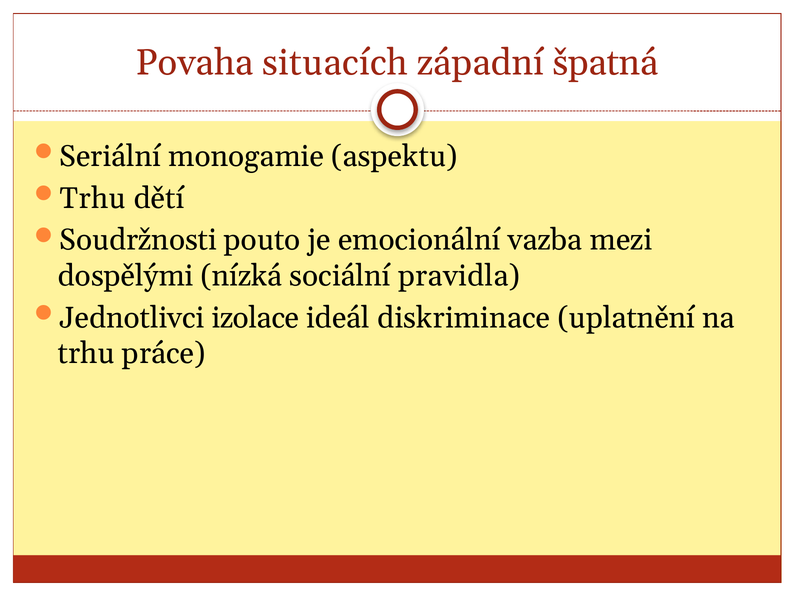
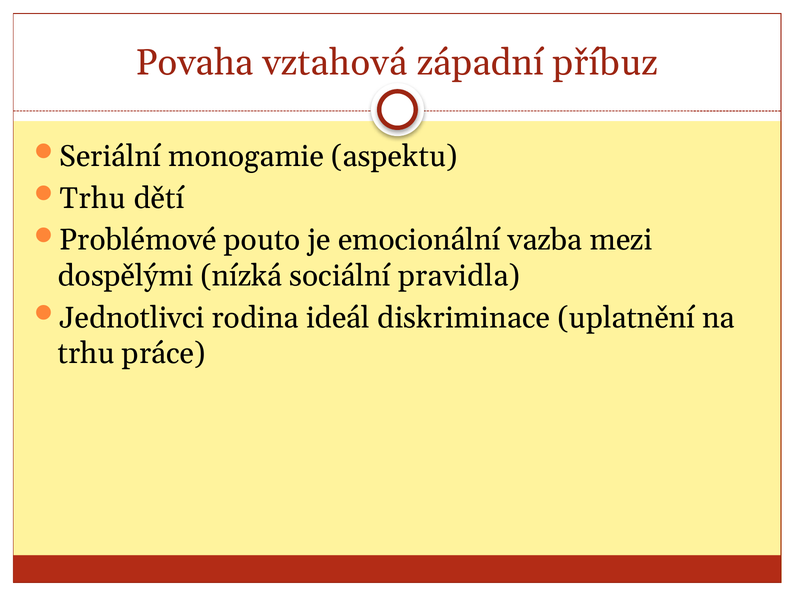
situacích: situacích -> vztahová (335, 63)
špatná: špatná -> příbuz (605, 63)
Soudržnosti: Soudržnosti -> Problémové (138, 240)
izolace: izolace -> rodina (255, 318)
